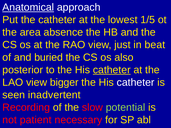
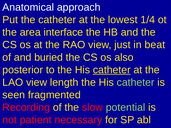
Anatomical underline: present -> none (28, 7)
1/5: 1/5 -> 1/4 (148, 20)
absence: absence -> interface (63, 32)
bigger: bigger -> length (64, 82)
catheter colour: white -> light green (136, 82)
inadvertent: inadvertent -> fragmented (54, 95)
